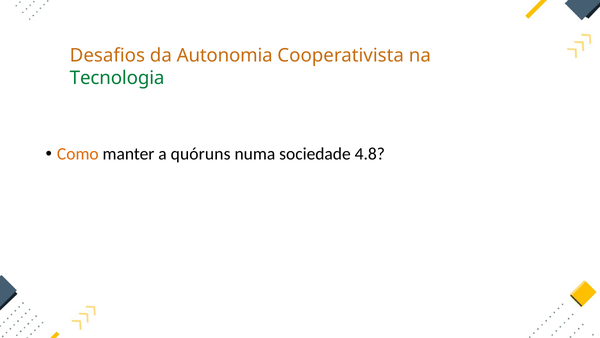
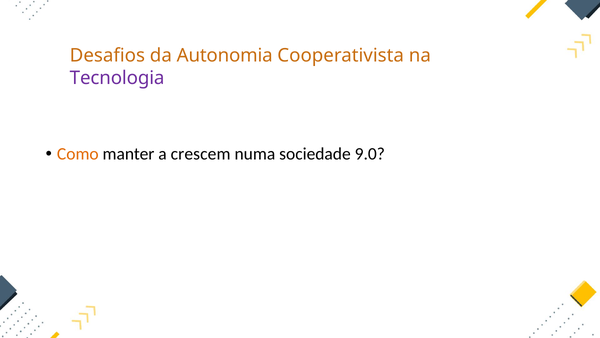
Tecnologia colour: green -> purple (117, 78)
quóruns: quóruns -> crescem (201, 154)
4.8: 4.8 -> 9.0 (370, 154)
